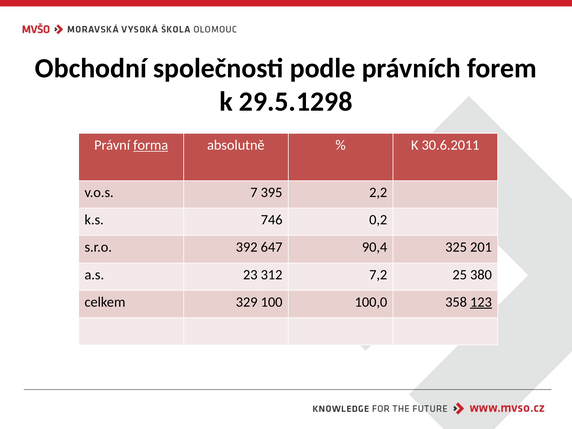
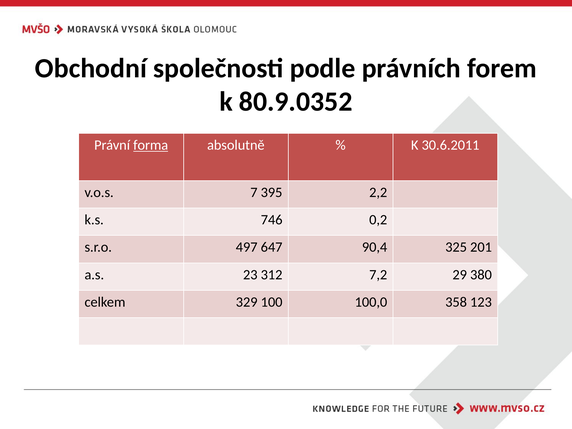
29.5.1298: 29.5.1298 -> 80.9.0352 (296, 102)
392: 392 -> 497 (247, 247)
25: 25 -> 29 (460, 275)
123 underline: present -> none (481, 302)
